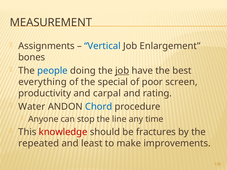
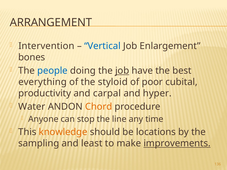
MEASUREMENT: MEASUREMENT -> ARRANGEMENT (51, 23)
Assignments: Assignments -> Intervention (46, 46)
special: special -> styloid (113, 82)
screen: screen -> cubital (181, 82)
rating: rating -> hyper (157, 93)
Chord colour: blue -> orange (99, 107)
knowledge colour: red -> orange (63, 132)
fractures: fractures -> locations (156, 132)
repeated: repeated -> sampling (39, 144)
improvements underline: none -> present (177, 144)
